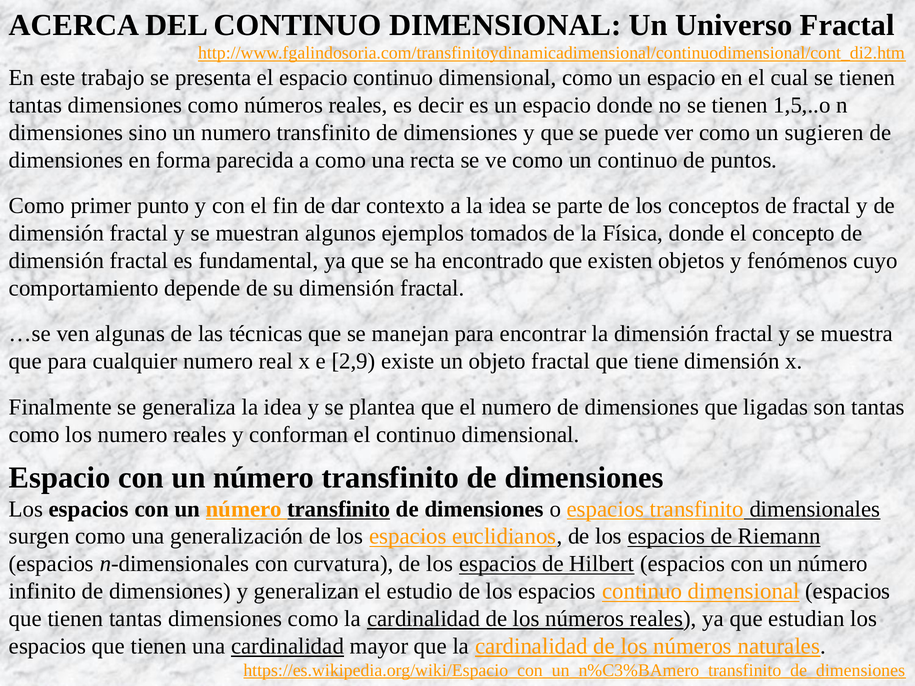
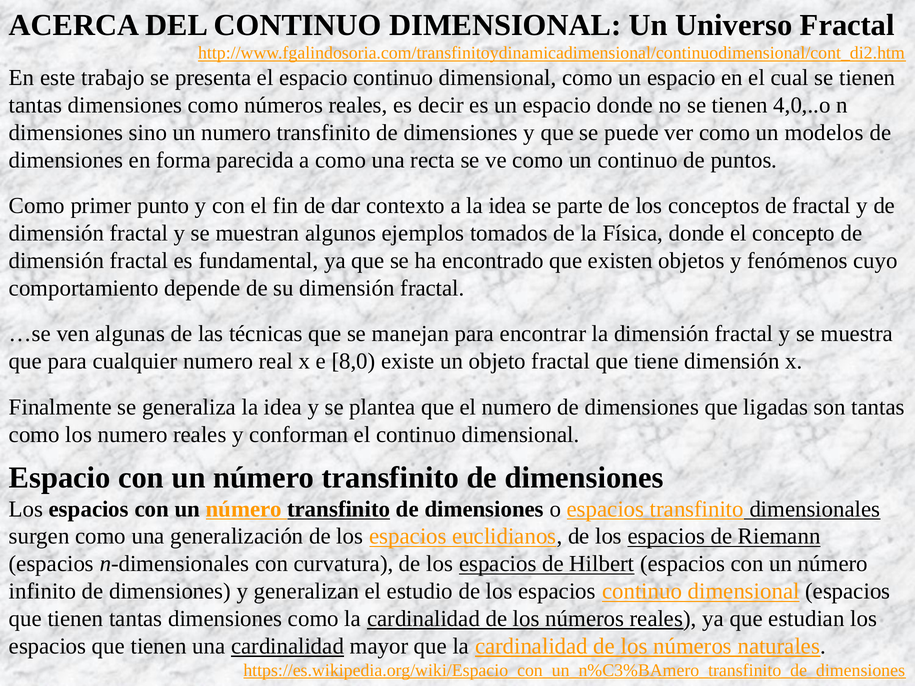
1,5,..o: 1,5,..o -> 4,0,..o (802, 105)
sugieren: sugieren -> modelos (824, 133)
2,9: 2,9 -> 8,0 (354, 361)
